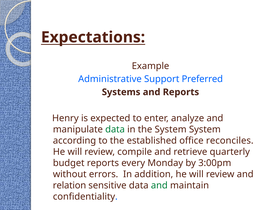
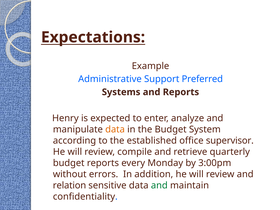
data colour: green -> orange (115, 129)
the System: System -> Budget (171, 129)
reconciles: reconciles -> supervisor (230, 141)
